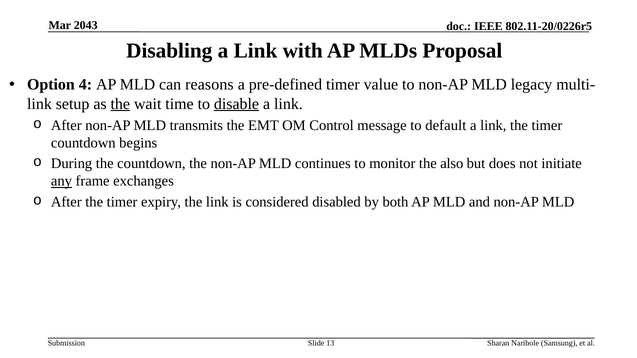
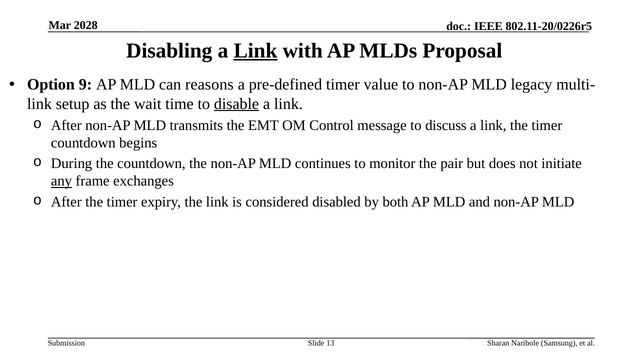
2043: 2043 -> 2028 (86, 25)
Link underline: none -> present (255, 51)
4: 4 -> 9 (85, 85)
the underline: present -> none (120, 104)
default: default -> discuss (446, 125)
also: also -> pair (452, 164)
